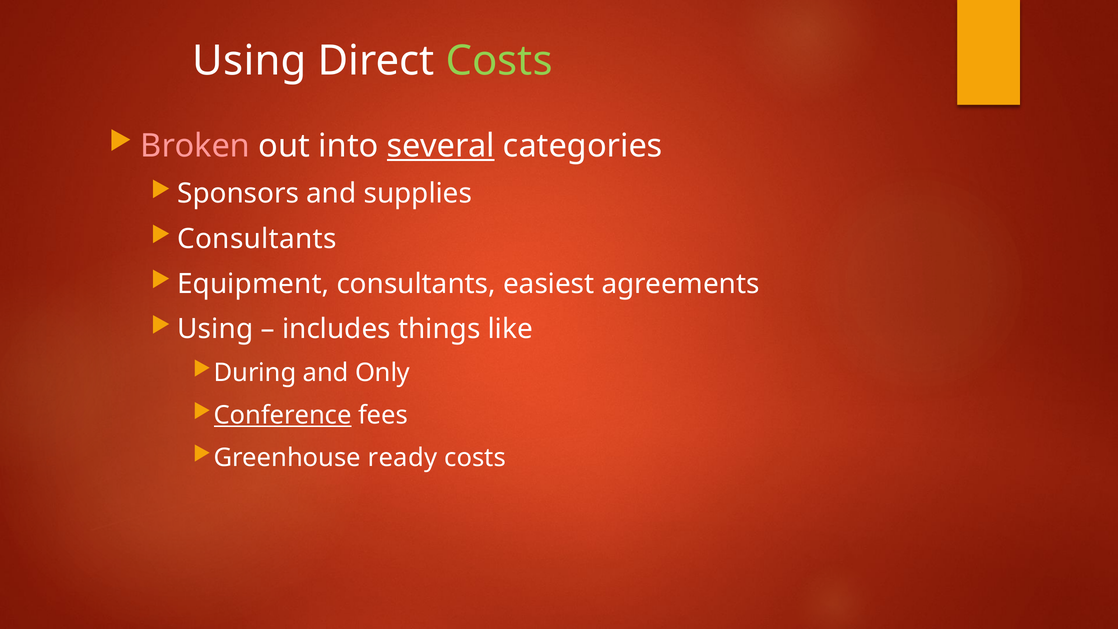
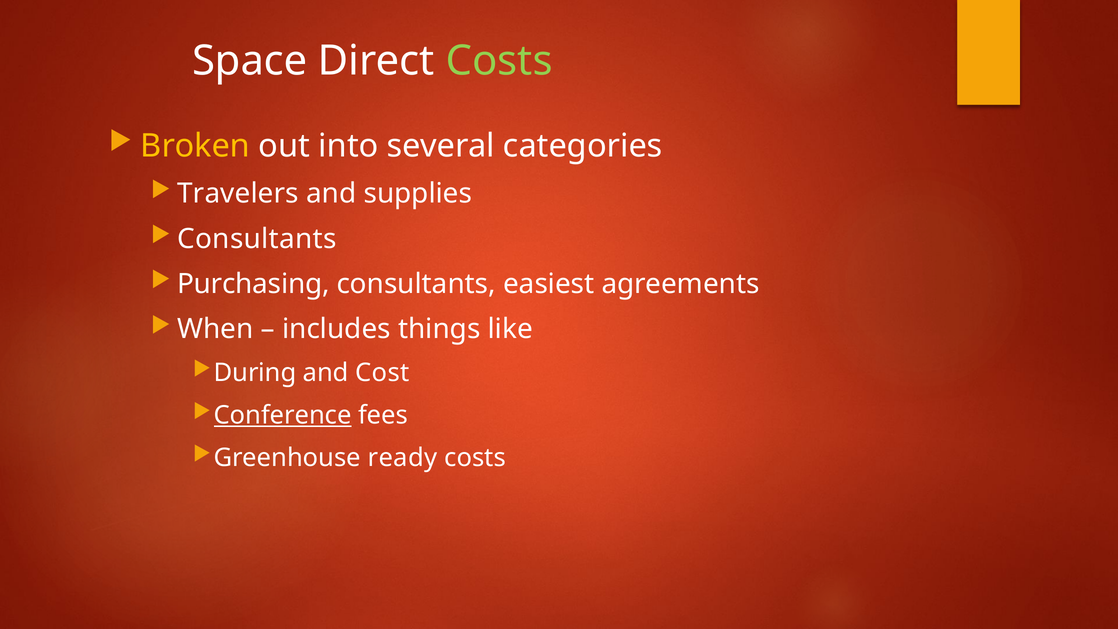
Using: Using -> Space (250, 61)
Broken colour: pink -> yellow (195, 146)
several underline: present -> none (441, 146)
Sponsors: Sponsors -> Travelers (238, 194)
Equipment: Equipment -> Purchasing (253, 284)
Using: Using -> When (215, 329)
Only: Only -> Cost (382, 373)
